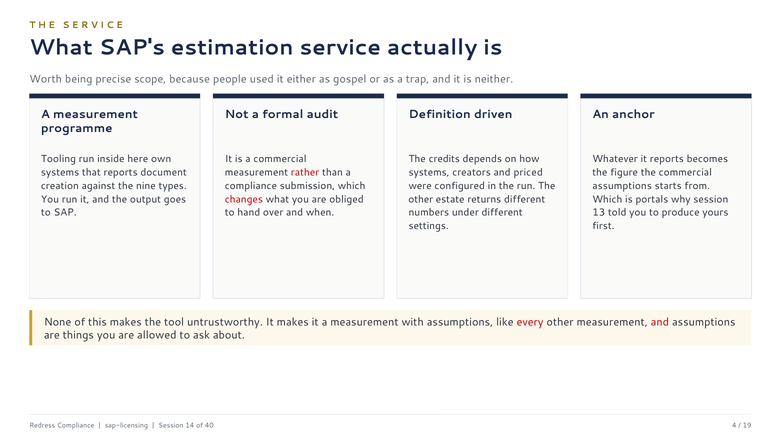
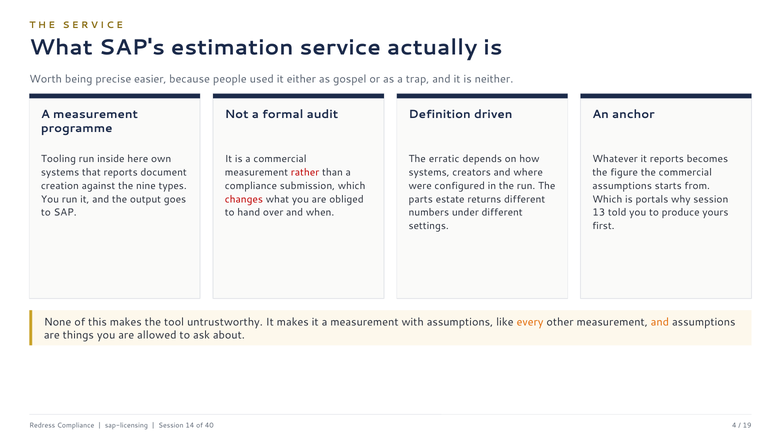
scope: scope -> easier (150, 79)
credits: credits -> erratic (444, 159)
priced: priced -> where (528, 173)
other: other -> parts (421, 199)
every colour: red -> orange (530, 322)
and colour: red -> orange (660, 322)
